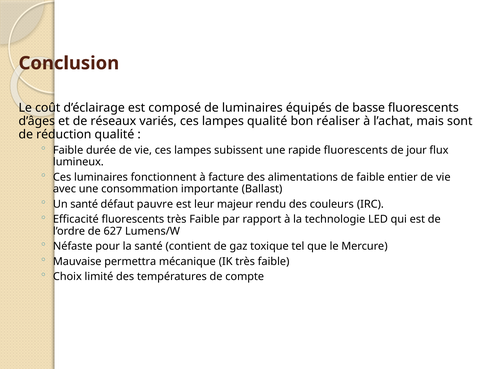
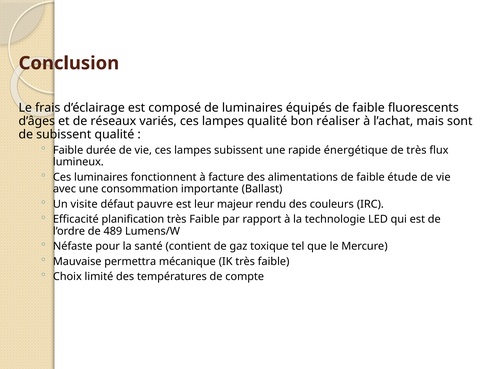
coût: coût -> frais (48, 108)
équipés de basse: basse -> faible (369, 108)
de réduction: réduction -> subissent (64, 134)
rapide fluorescents: fluorescents -> énergétique (356, 150)
de jour: jour -> très (416, 150)
entier: entier -> étude (403, 177)
Un santé: santé -> visite (84, 204)
Efficacité fluorescents: fluorescents -> planification (133, 219)
627: 627 -> 489 (113, 231)
